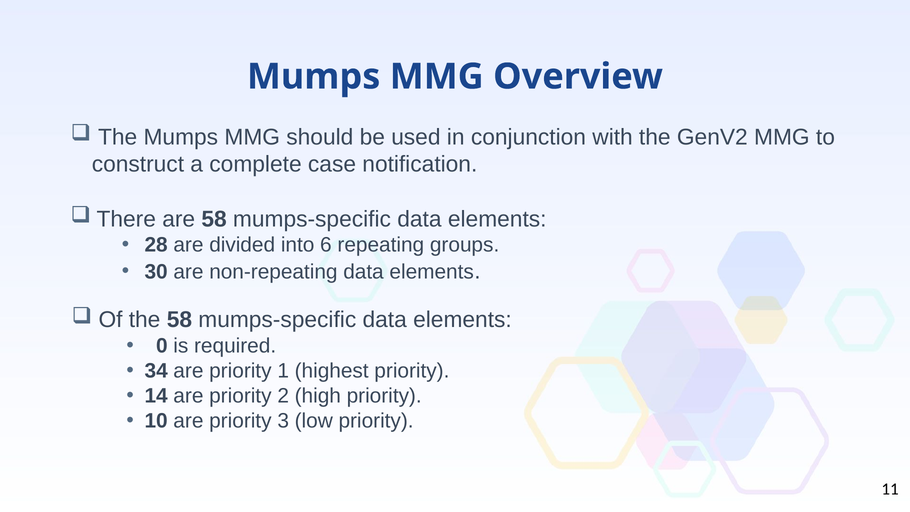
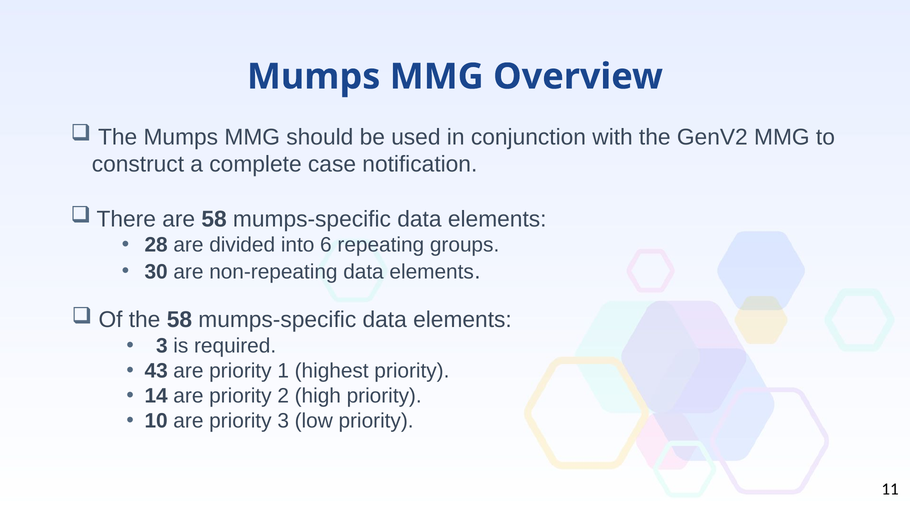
0: 0 -> 3 (162, 346)
34: 34 -> 43 (156, 371)
